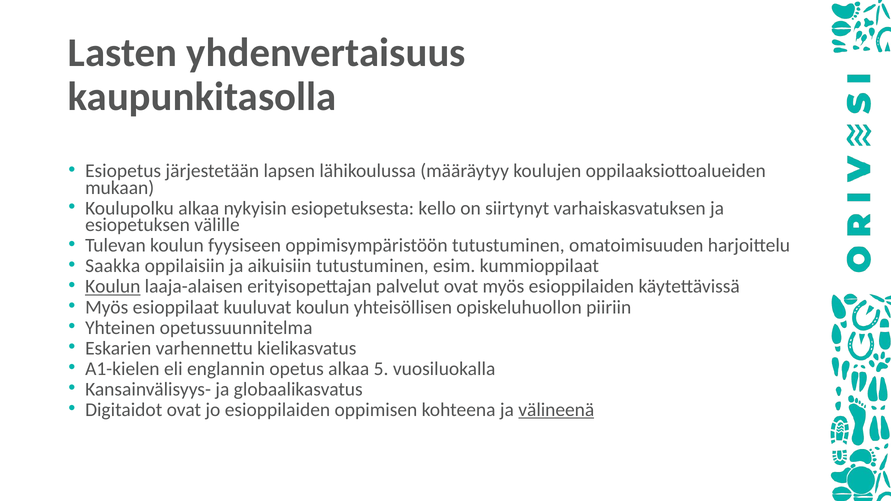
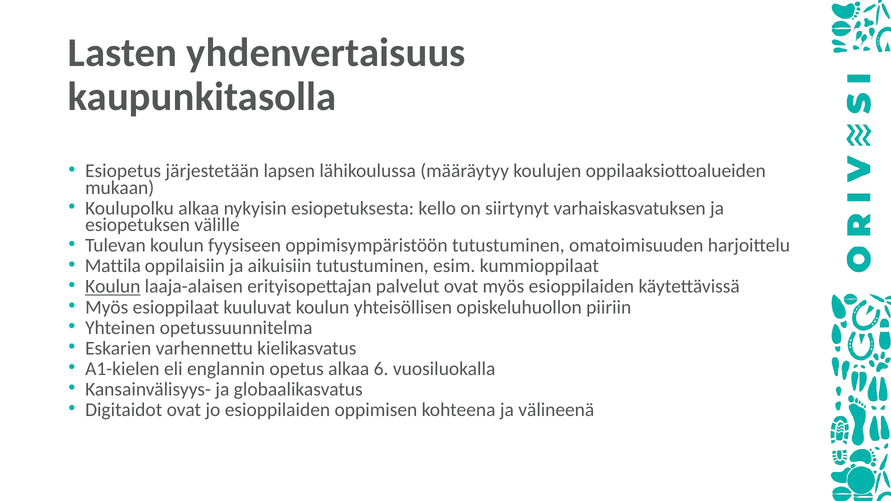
Saakka: Saakka -> Mattila (113, 266)
5: 5 -> 6 (381, 369)
välineenä underline: present -> none (556, 410)
